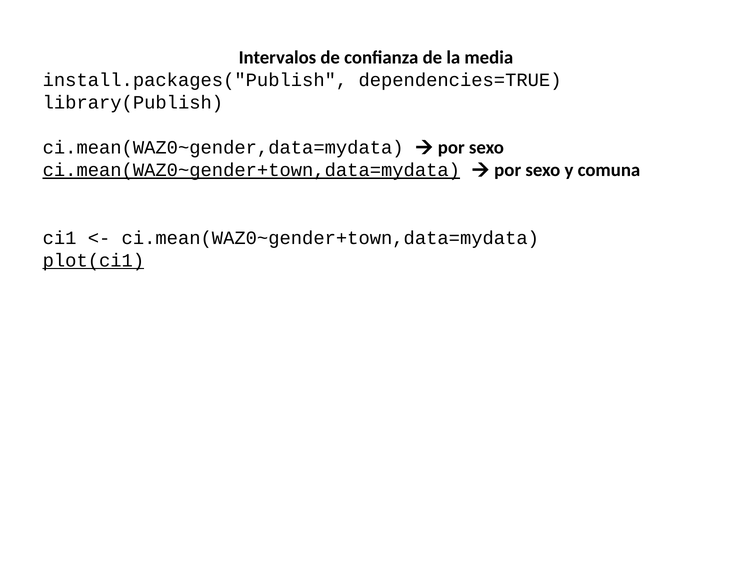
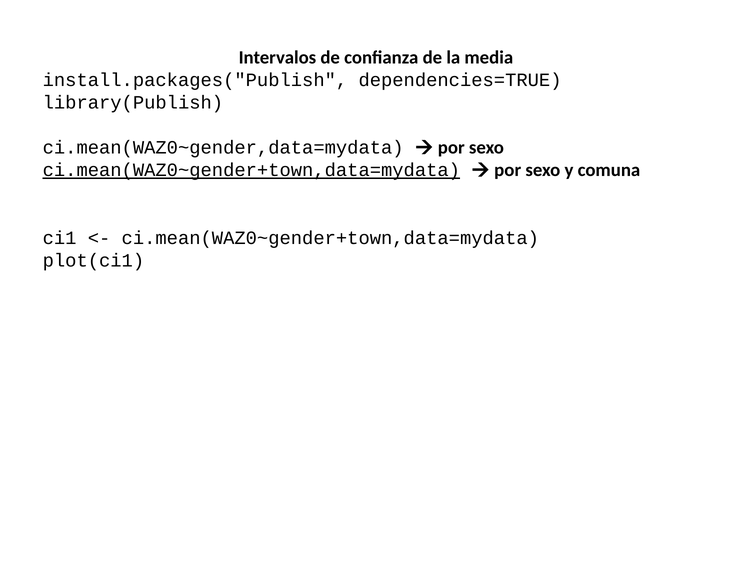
plot(ci1 underline: present -> none (93, 260)
